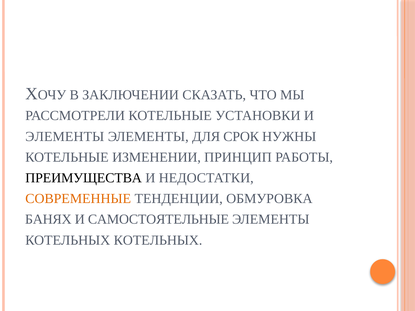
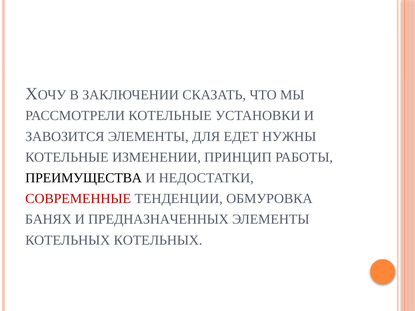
ЭЛЕМЕНТЫ: ЭЛЕМЕНТЫ -> ЗАВОЗИТСЯ (65, 137)
СРОК: СРОК -> ЕДЕТ (241, 137)
СОВРЕМЕННЫЕ colour: orange -> red (78, 199)
САМОСТОЯТЕЛЬНЫЕ: САМОСТОЯТЕЛЬНЫЕ -> ПРЕДНАЗНАЧЕННЫХ (158, 220)
